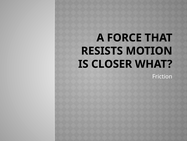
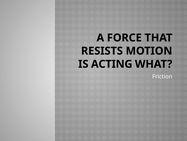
CLOSER: CLOSER -> ACTING (112, 64)
